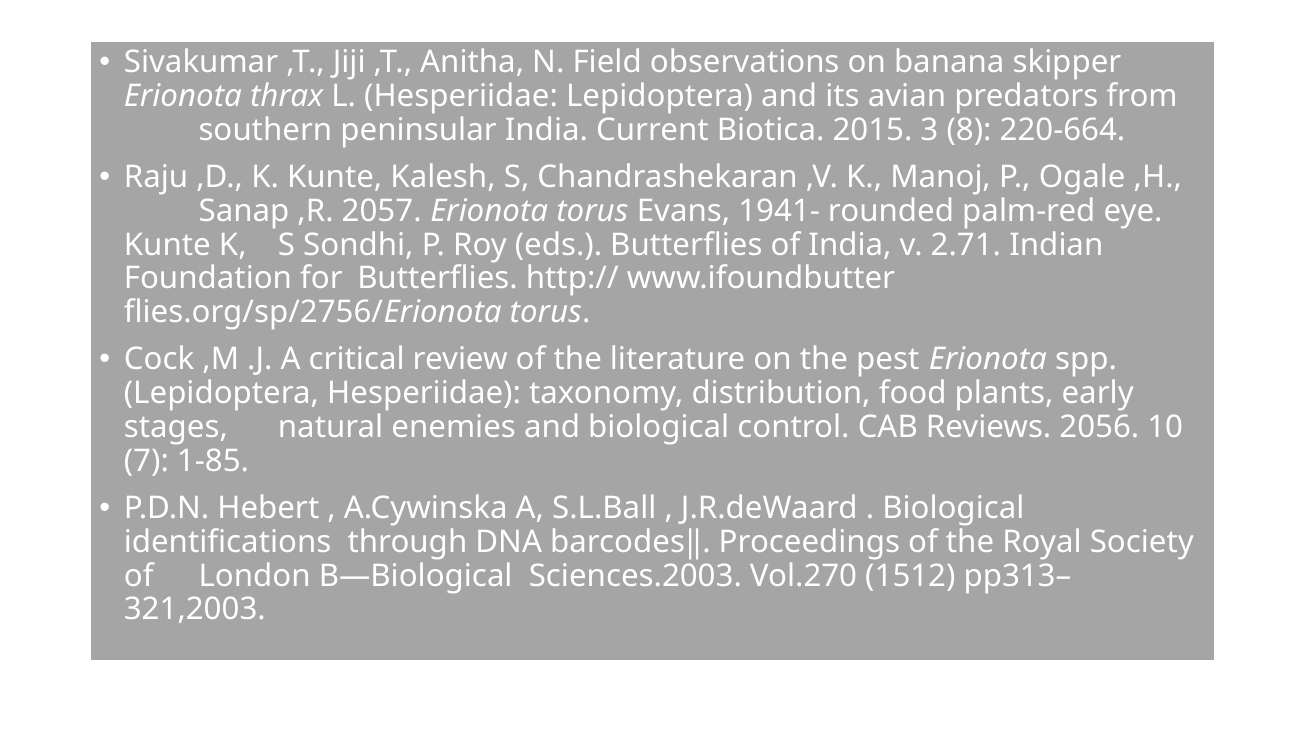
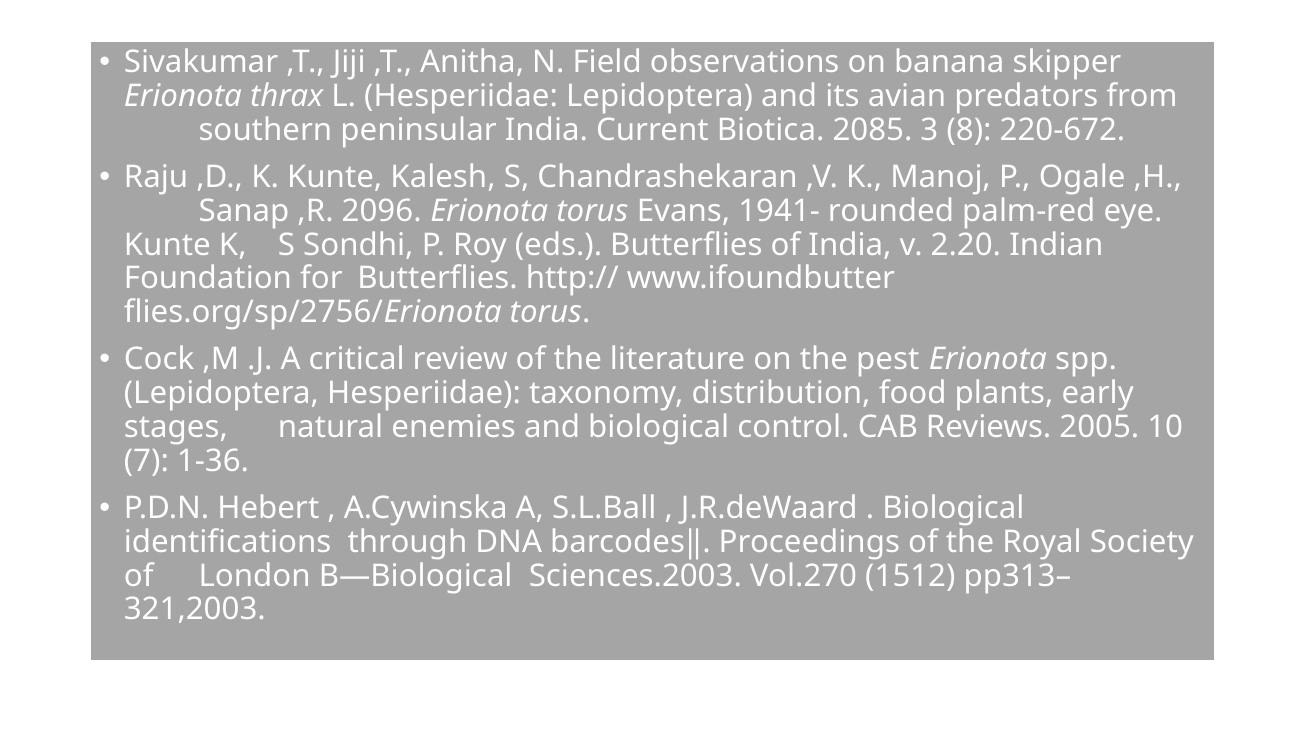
2015: 2015 -> 2085 (873, 130)
220-664: 220-664 -> 220-672 (1062, 130)
2057: 2057 -> 2096 (382, 211)
2.71: 2.71 -> 2.20 (966, 245)
2056: 2056 -> 2005 (1099, 427)
1-85: 1-85 -> 1-36 (213, 461)
